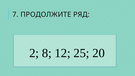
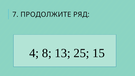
2: 2 -> 4 (34, 53)
12: 12 -> 13 (63, 53)
20: 20 -> 15 (99, 53)
